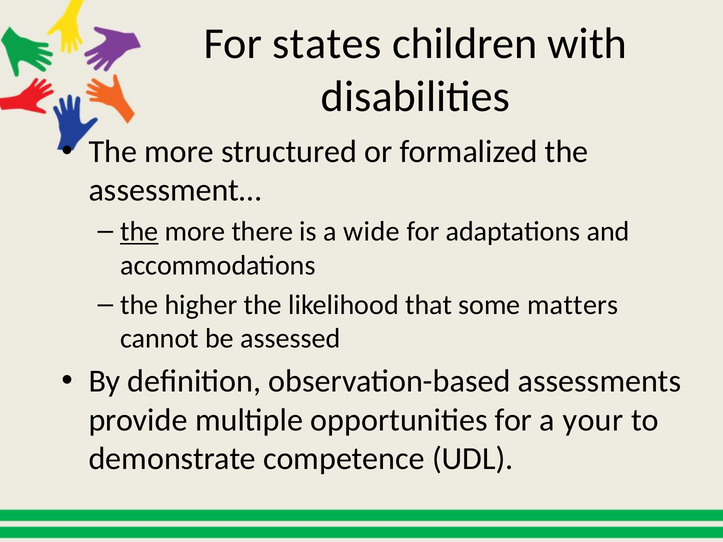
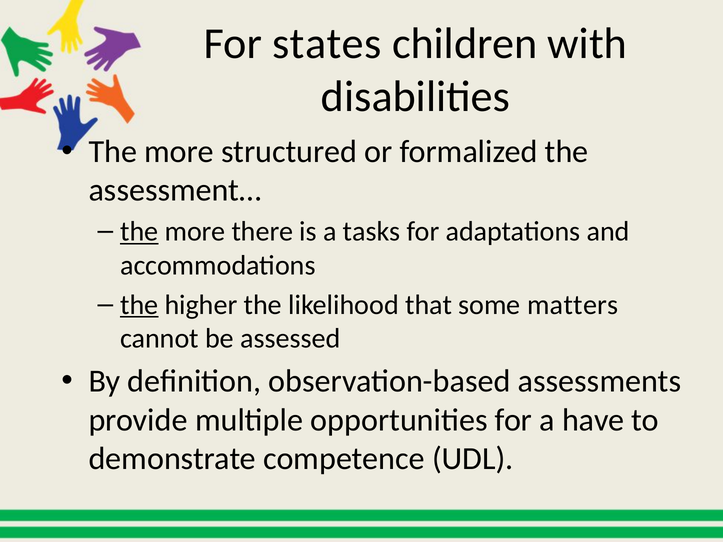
wide: wide -> tasks (372, 232)
the underline: none -> present (139, 305)
your: your -> have (593, 420)
